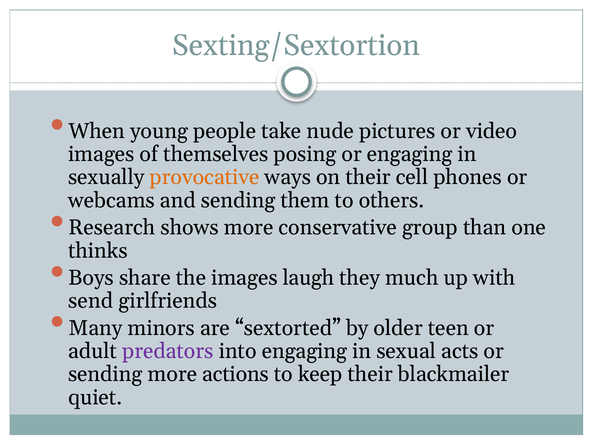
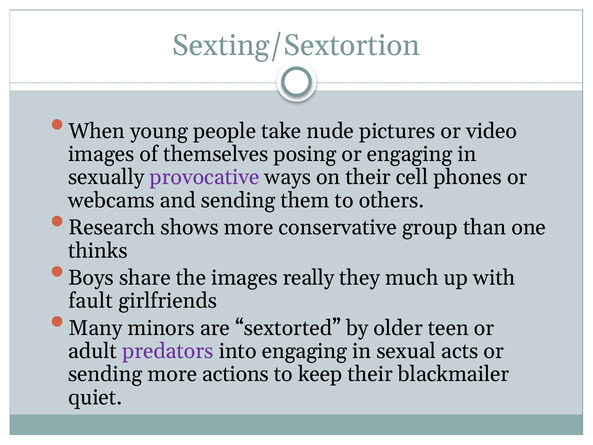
provocative colour: orange -> purple (204, 177)
laugh: laugh -> really (309, 278)
send: send -> fault (91, 301)
